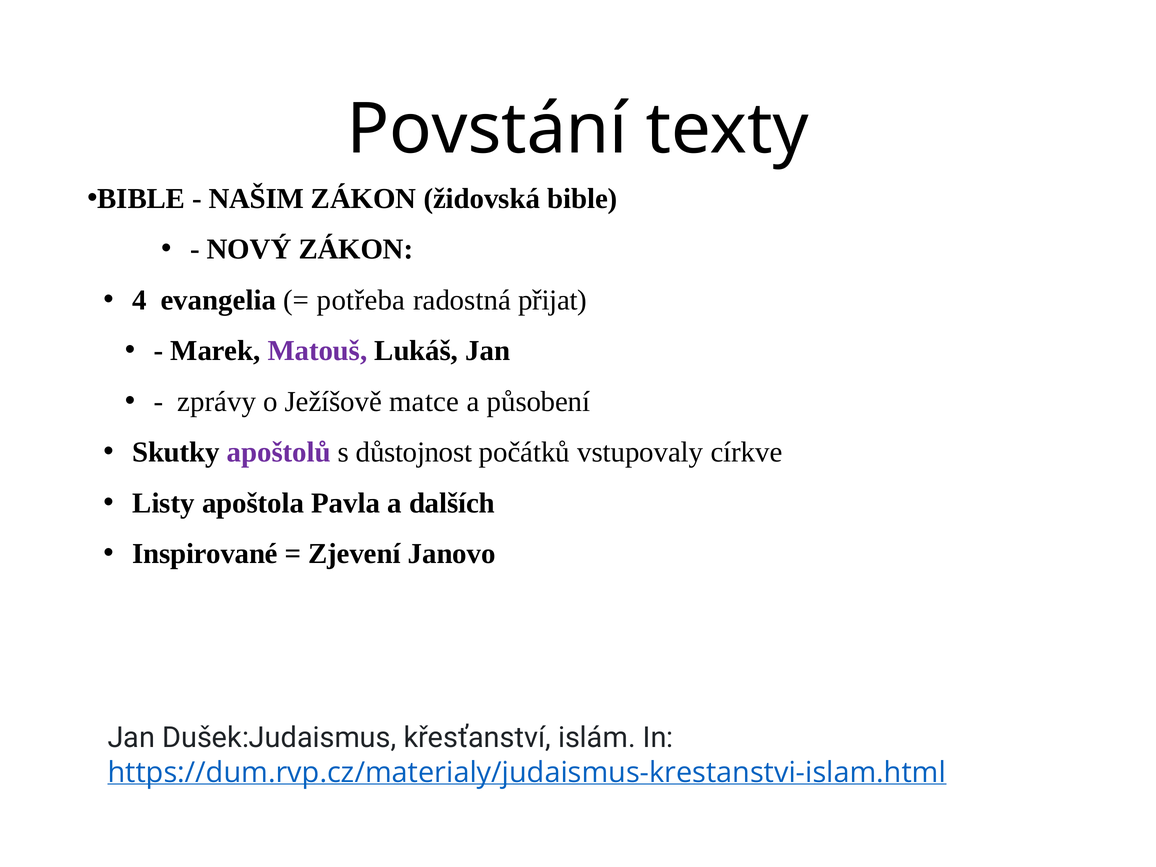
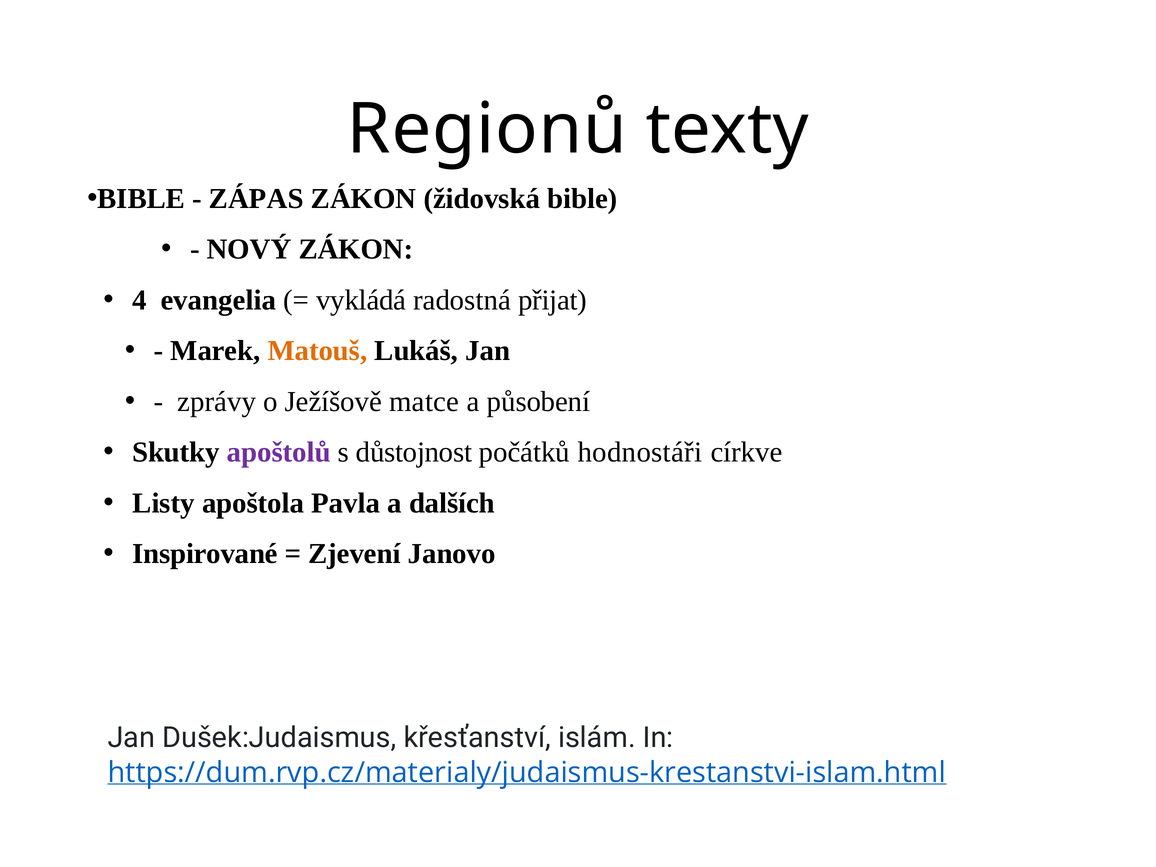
Povstání: Povstání -> Regionů (487, 129)
NAŠIM: NAŠIM -> ZÁPAS (256, 199)
potřeba: potřeba -> vykládá (361, 300)
Matouš colour: purple -> orange (317, 351)
vstupovaly: vstupovaly -> hodnostáři (640, 452)
